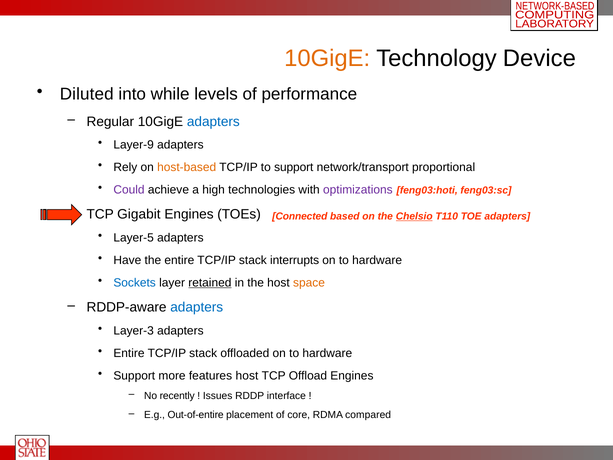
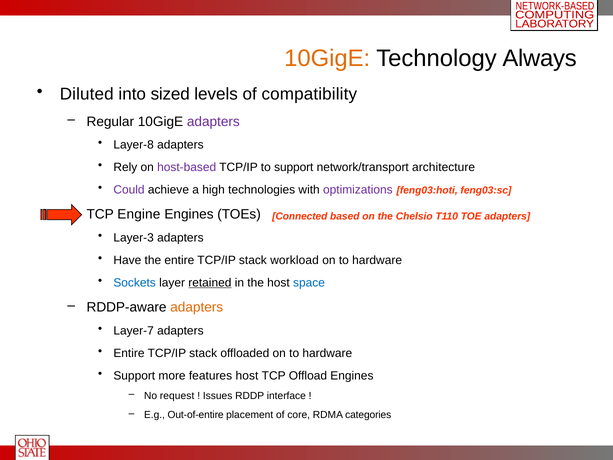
Device: Device -> Always (540, 58)
while: while -> sized (170, 94)
performance: performance -> compatibility (309, 94)
adapters colour: blue -> purple (213, 122)
Layer-9: Layer-9 -> Layer-8 (134, 145)
host-based colour: orange -> purple (187, 167)
proportional: proportional -> architecture (444, 167)
Gigabit: Gigabit -> Engine (139, 214)
Chelsio underline: present -> none (414, 216)
Layer-5: Layer-5 -> Layer-3 (134, 238)
interrupts: interrupts -> workload (295, 260)
space colour: orange -> blue (309, 283)
adapters colour: blue -> orange (197, 307)
Layer-3: Layer-3 -> Layer-7 (134, 331)
recently: recently -> request (177, 395)
compared: compared -> categories (368, 415)
